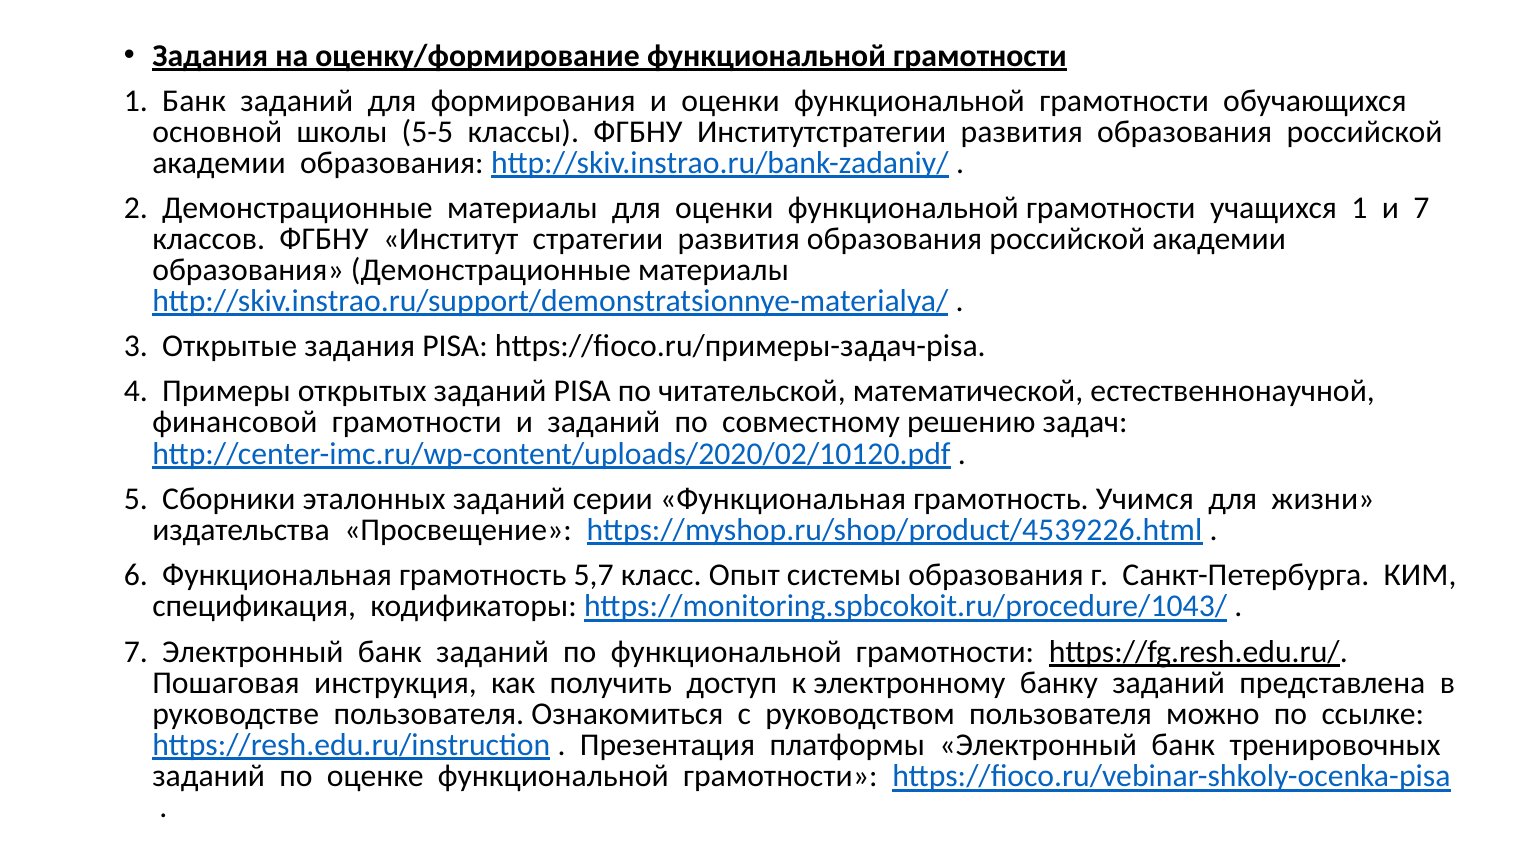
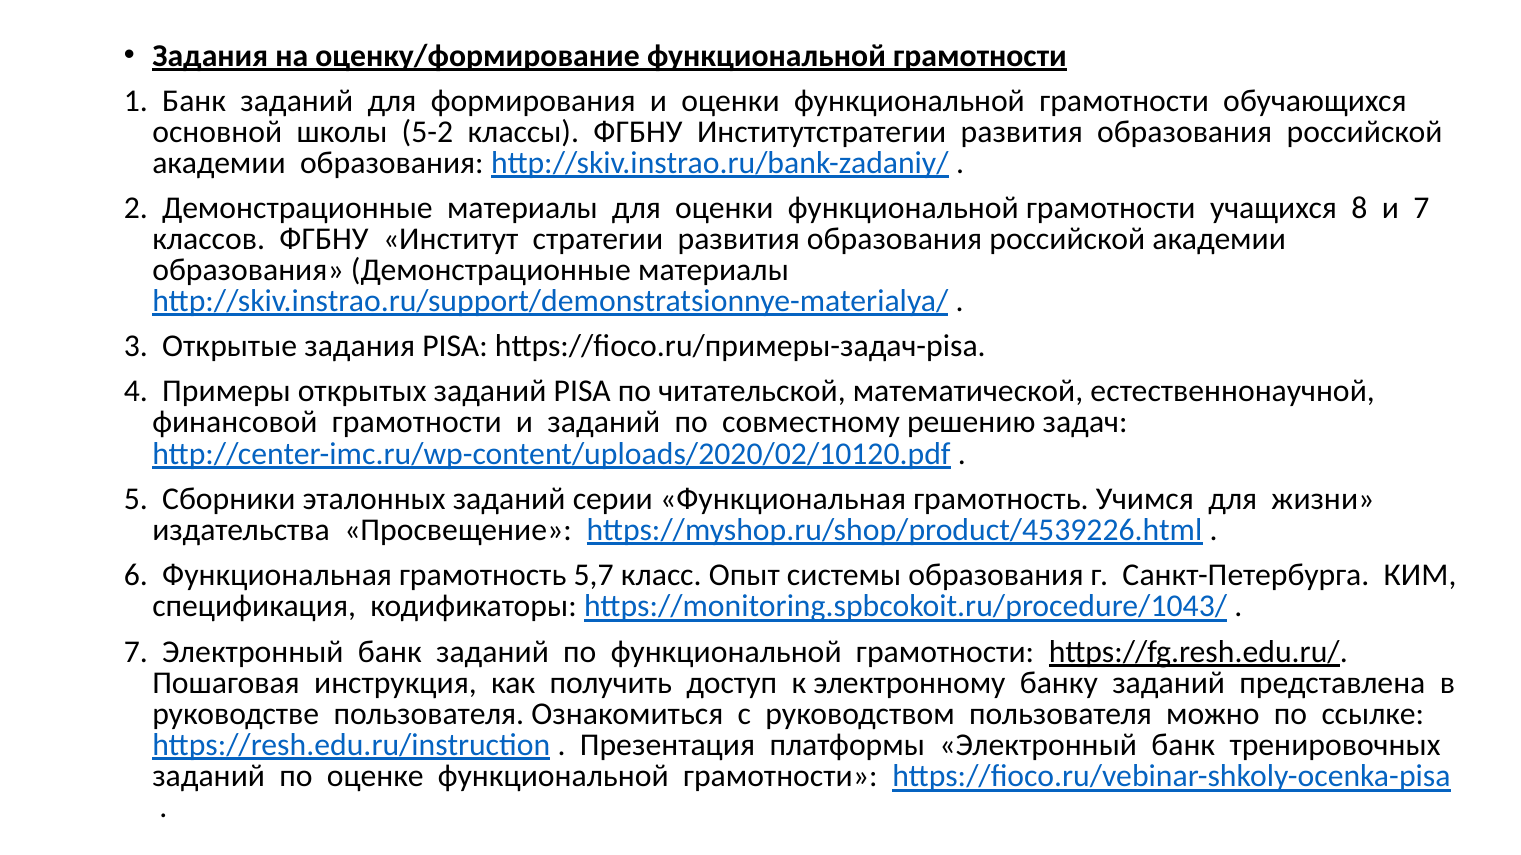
5-5: 5-5 -> 5-2 (427, 132)
учащихся 1: 1 -> 8 (1359, 209)
